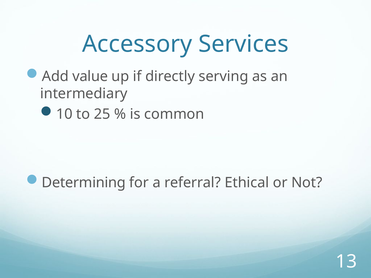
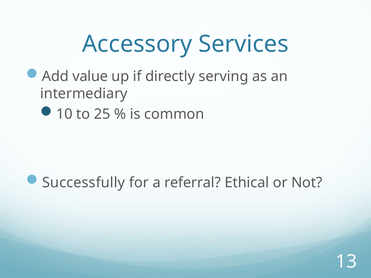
Determining: Determining -> Successfully (84, 183)
